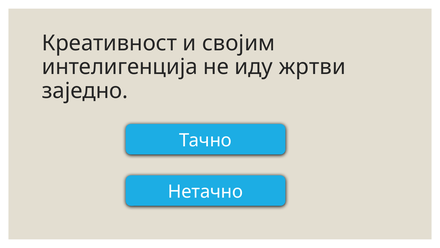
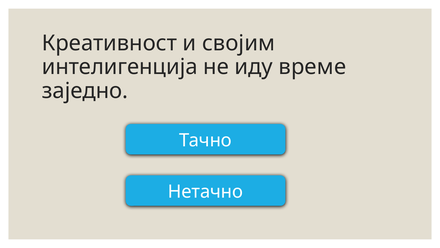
жртви: жртви -> време (312, 67)
